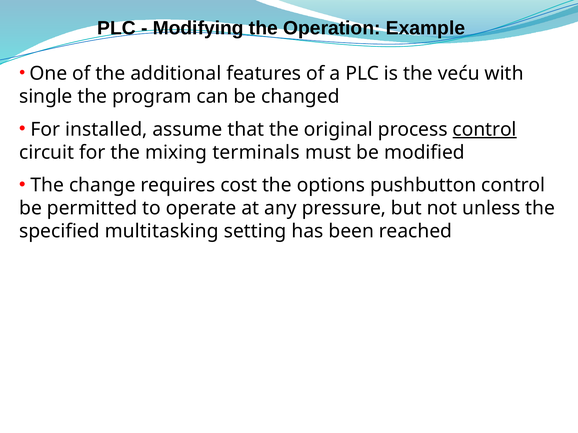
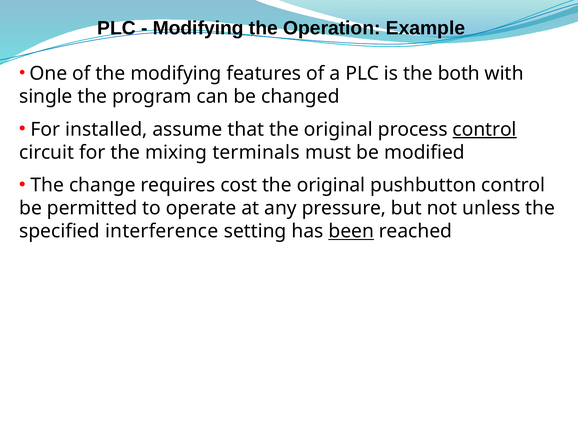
the additional: additional -> modifying (176, 74)
veću: veću -> both (459, 74)
options: options -> original (331, 185)
multitasking: multitasking -> interference (162, 232)
been underline: none -> present (351, 232)
